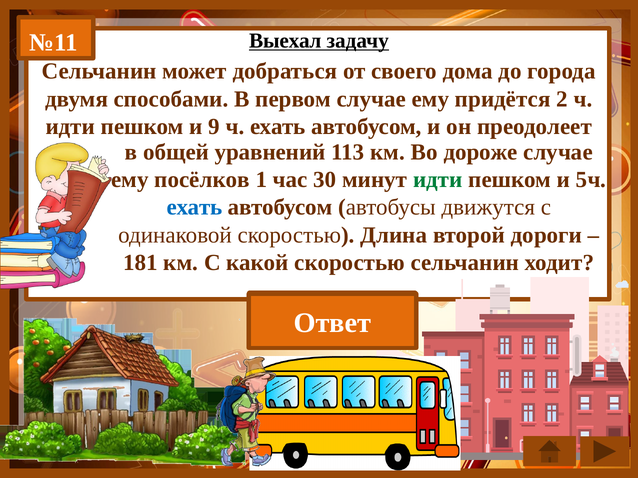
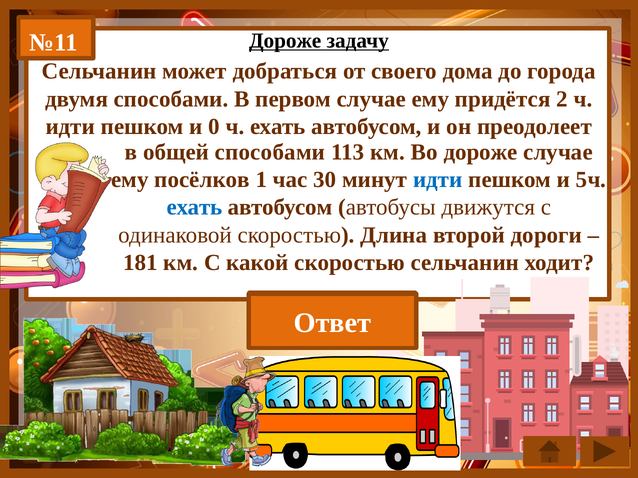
Выехал: Выехал -> Дороже (285, 41)
9: 9 -> 0 (214, 127)
общей уравнений: уравнений -> способами (270, 152)
идти colour: green -> blue (438, 180)
